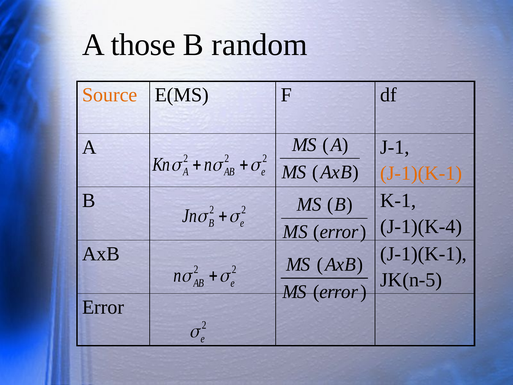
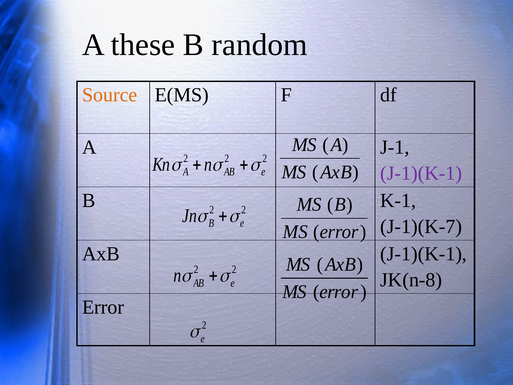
those: those -> these (143, 45)
J-1)(K-1 colour: orange -> purple (421, 173)
J-1)(K-4: J-1)(K-4 -> J-1)(K-7 (421, 227)
JK(n-5: JK(n-5 -> JK(n-8 (411, 280)
